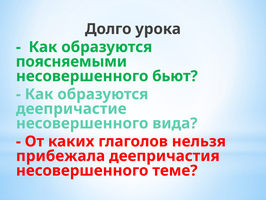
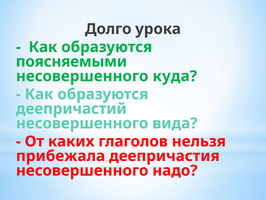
бьют: бьют -> куда (175, 76)
деепричастие: деепричастие -> деепричастий (71, 109)
теме: теме -> надо (175, 170)
